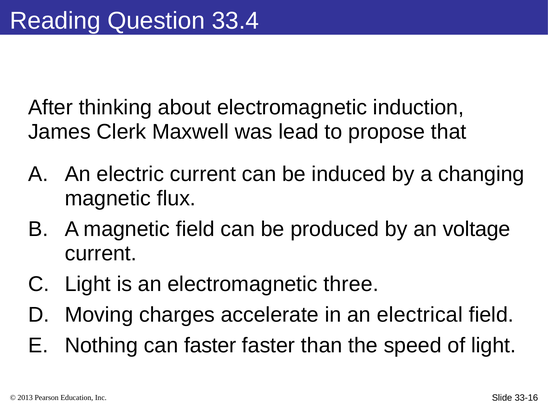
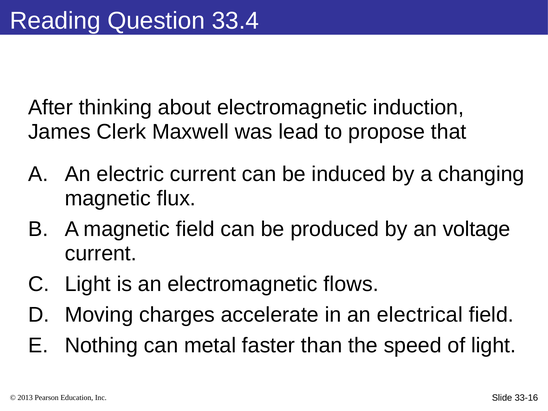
three: three -> flows (351, 284)
can faster: faster -> metal (210, 346)
